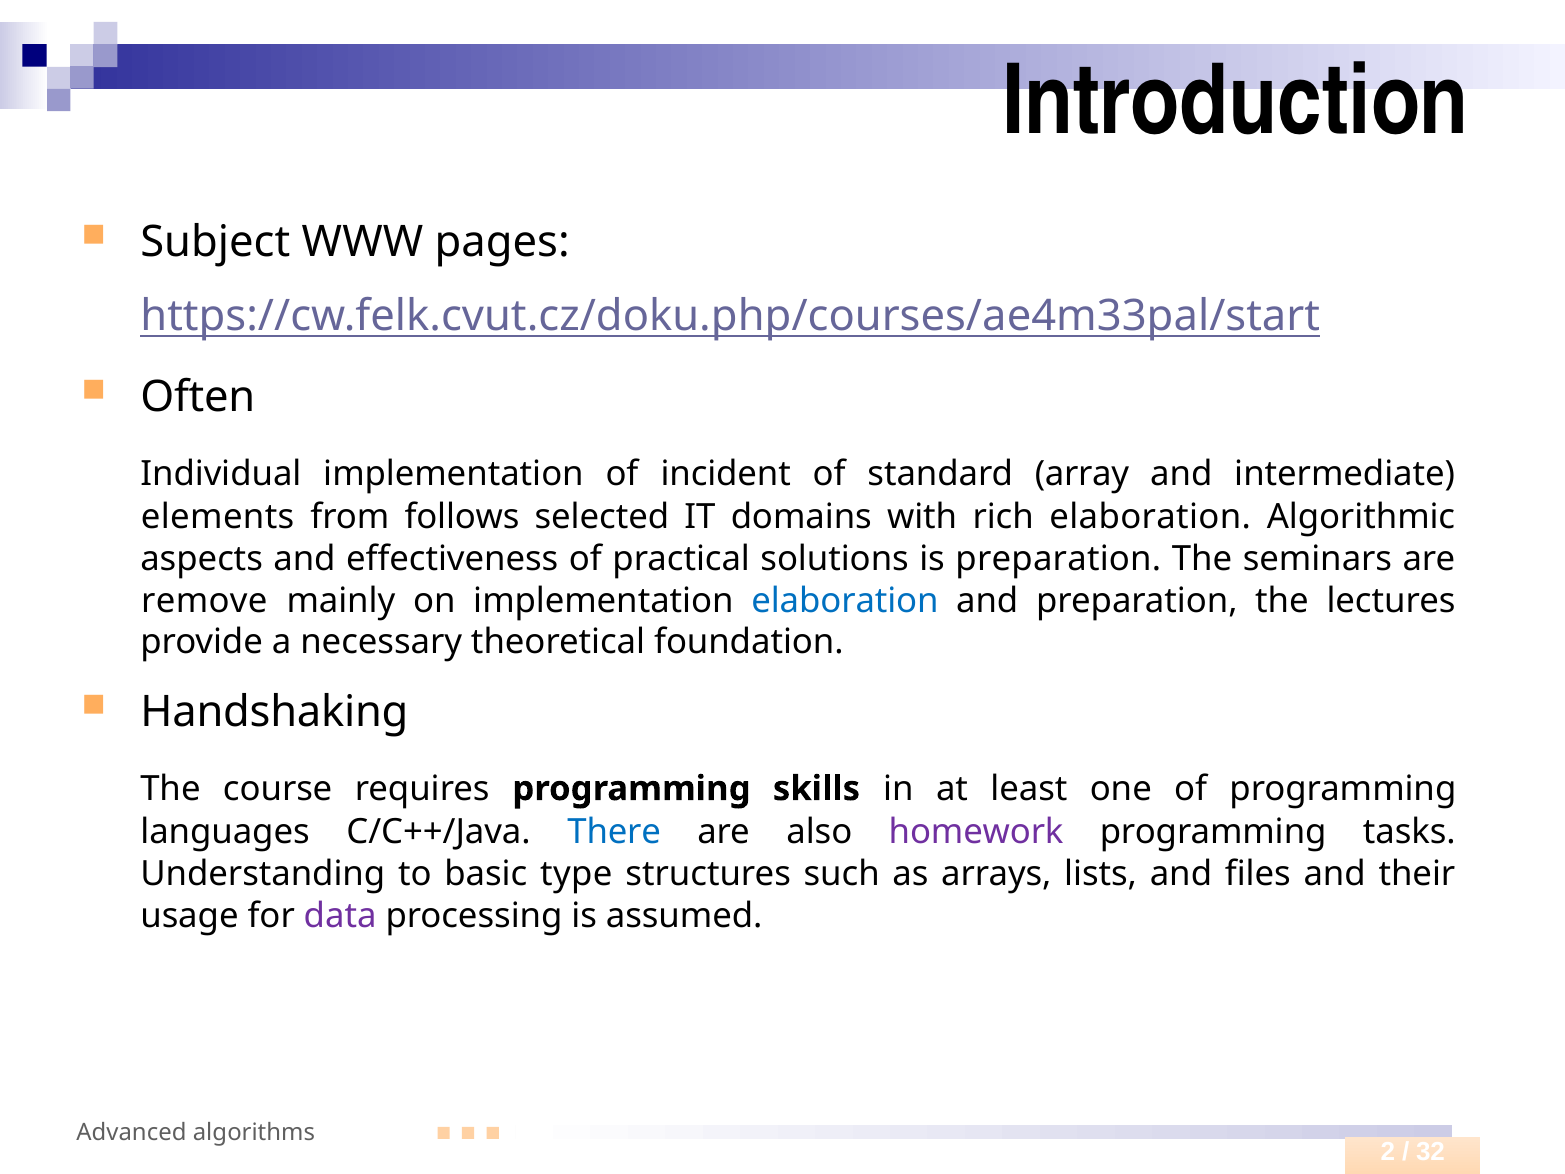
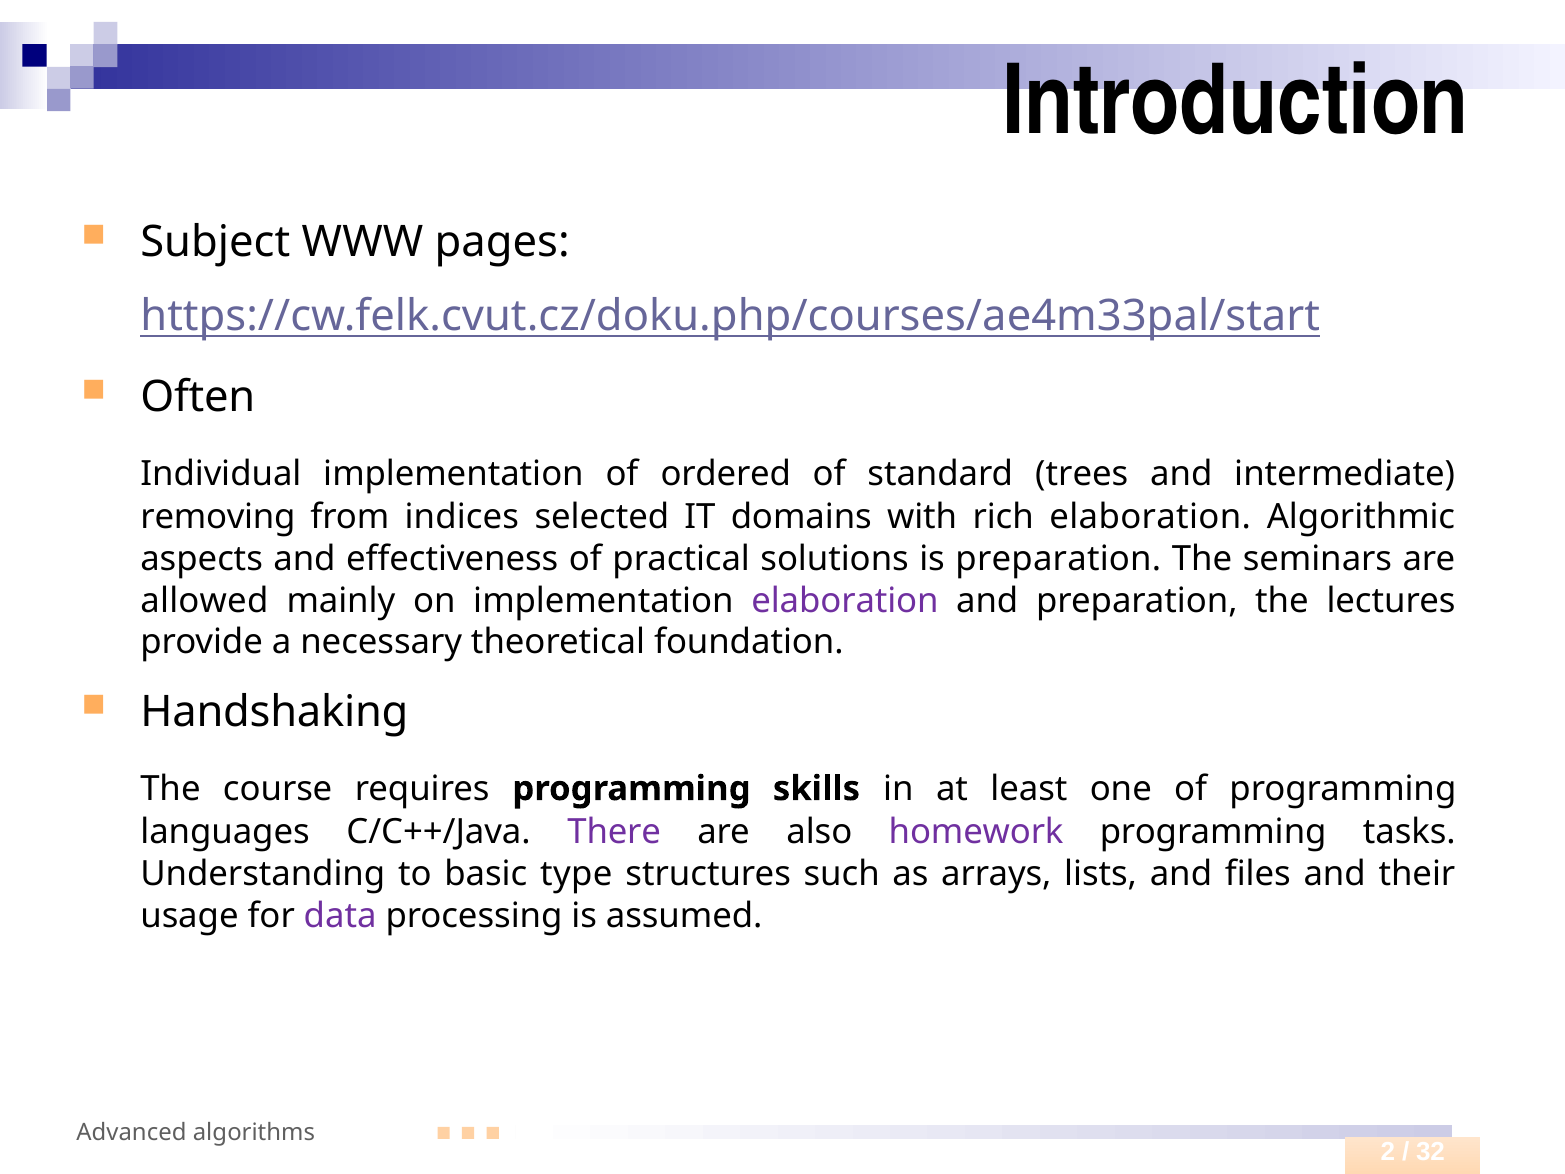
incident: incident -> ordered (726, 474)
array: array -> trees (1082, 474)
elements: elements -> removing (218, 517)
follows: follows -> indices (462, 517)
remove: remove -> allowed (204, 601)
elaboration colour: blue -> purple (845, 601)
There colour: blue -> purple (614, 832)
